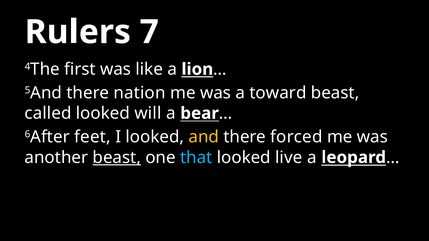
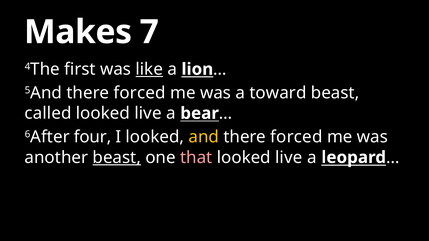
Rulers: Rulers -> Makes (78, 32)
like underline: none -> present (149, 69)
5And there nation: nation -> forced (139, 93)
will: will -> live (148, 113)
feet: feet -> four (93, 137)
that colour: light blue -> pink (196, 158)
